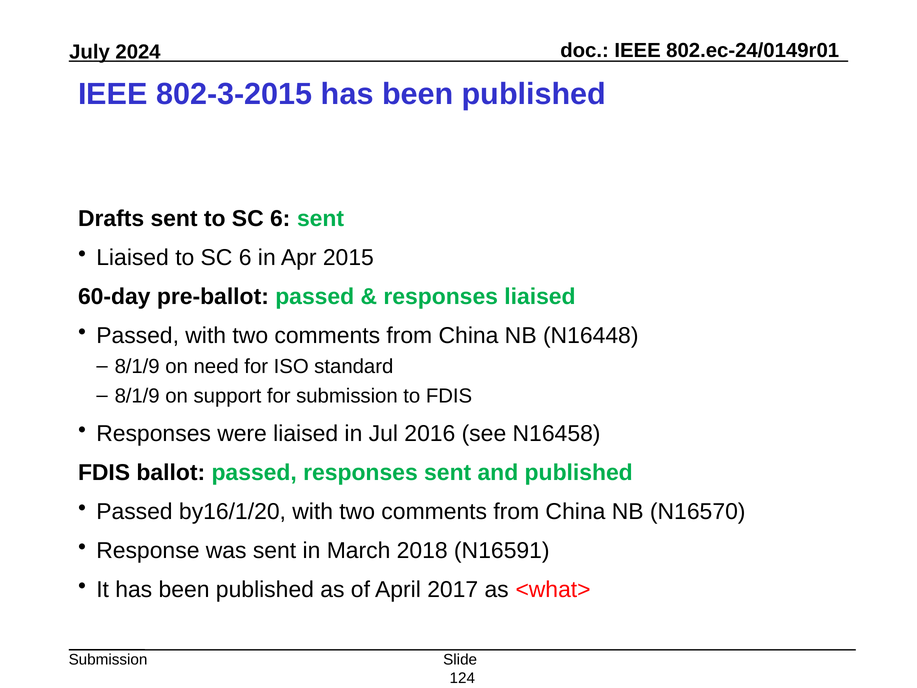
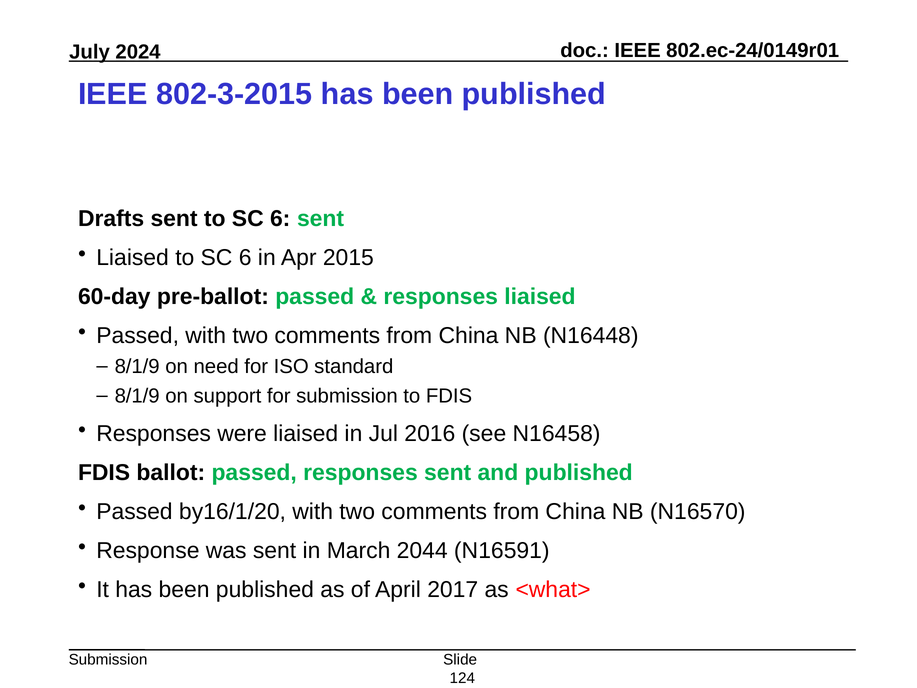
2018: 2018 -> 2044 (422, 551)
